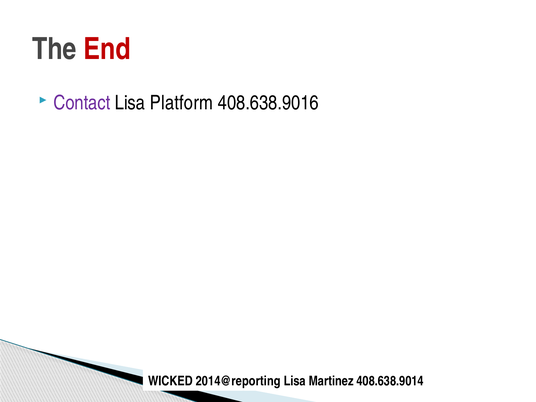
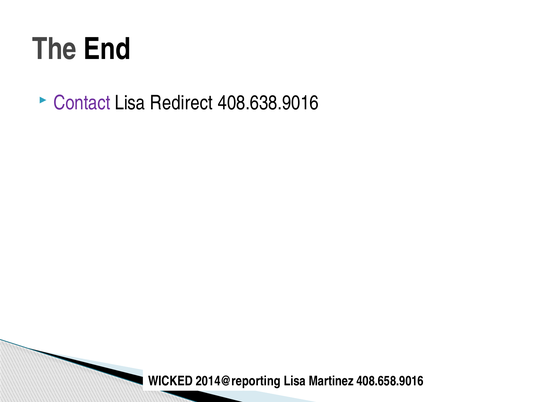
End colour: red -> black (107, 49)
Platform: Platform -> Redirect (181, 103)
408.638.9014: 408.638.9014 -> 408.658.9016 (390, 381)
